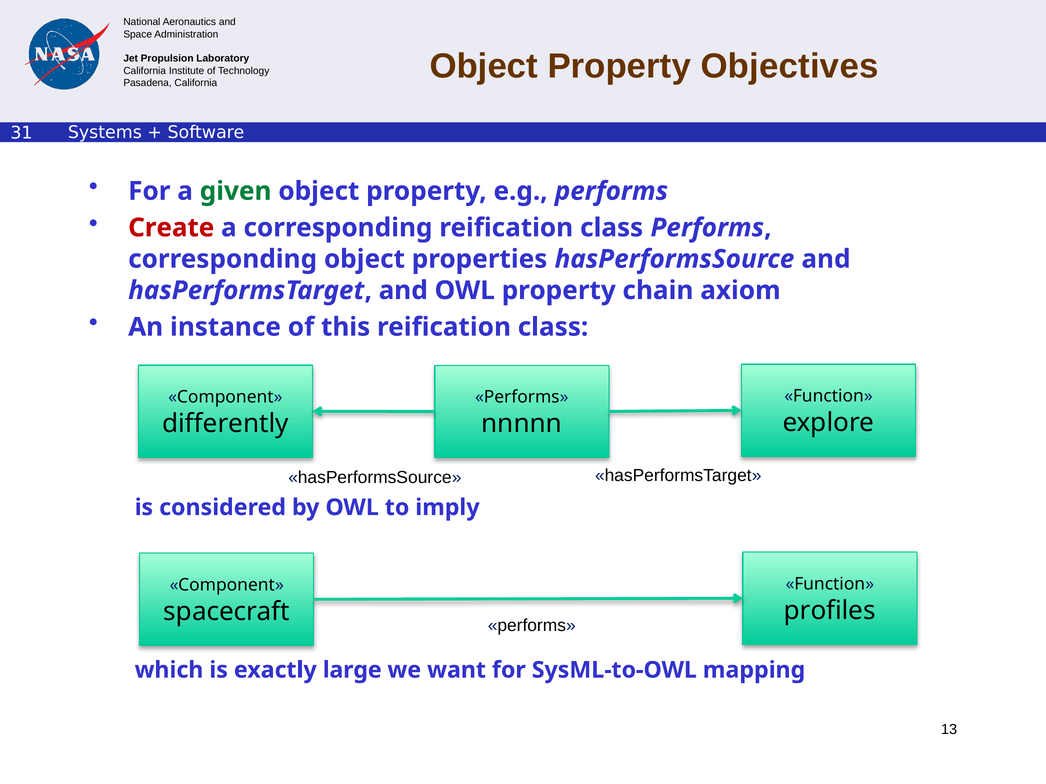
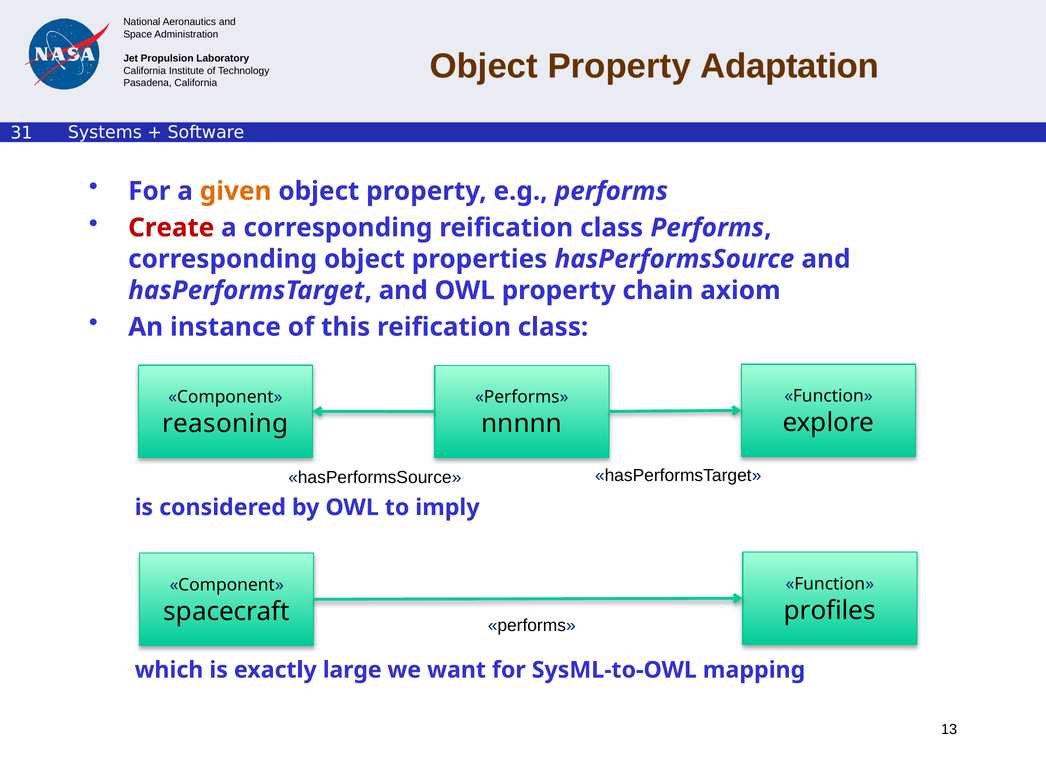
Objectives: Objectives -> Adaptation (790, 66)
given colour: green -> orange (236, 191)
differently: differently -> reasoning (225, 424)
